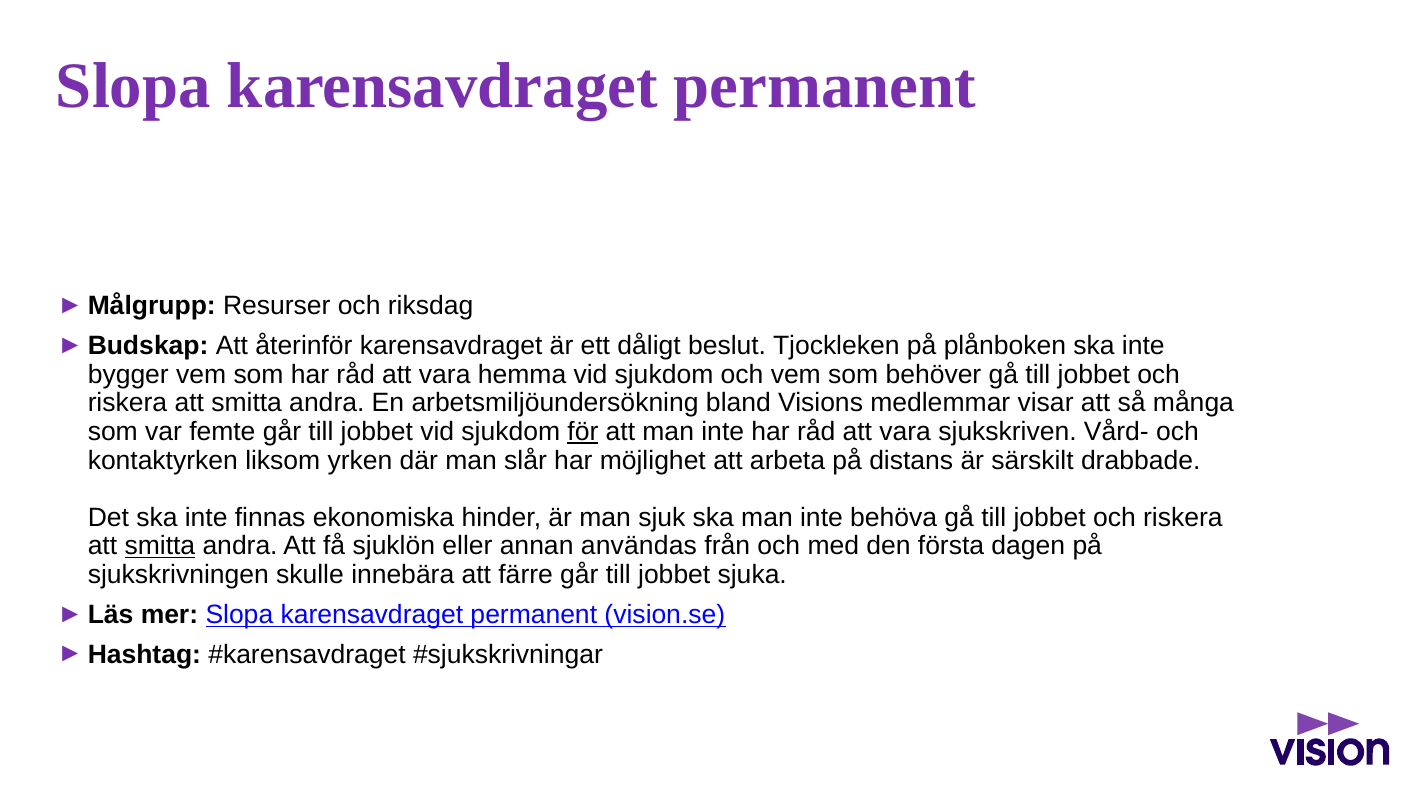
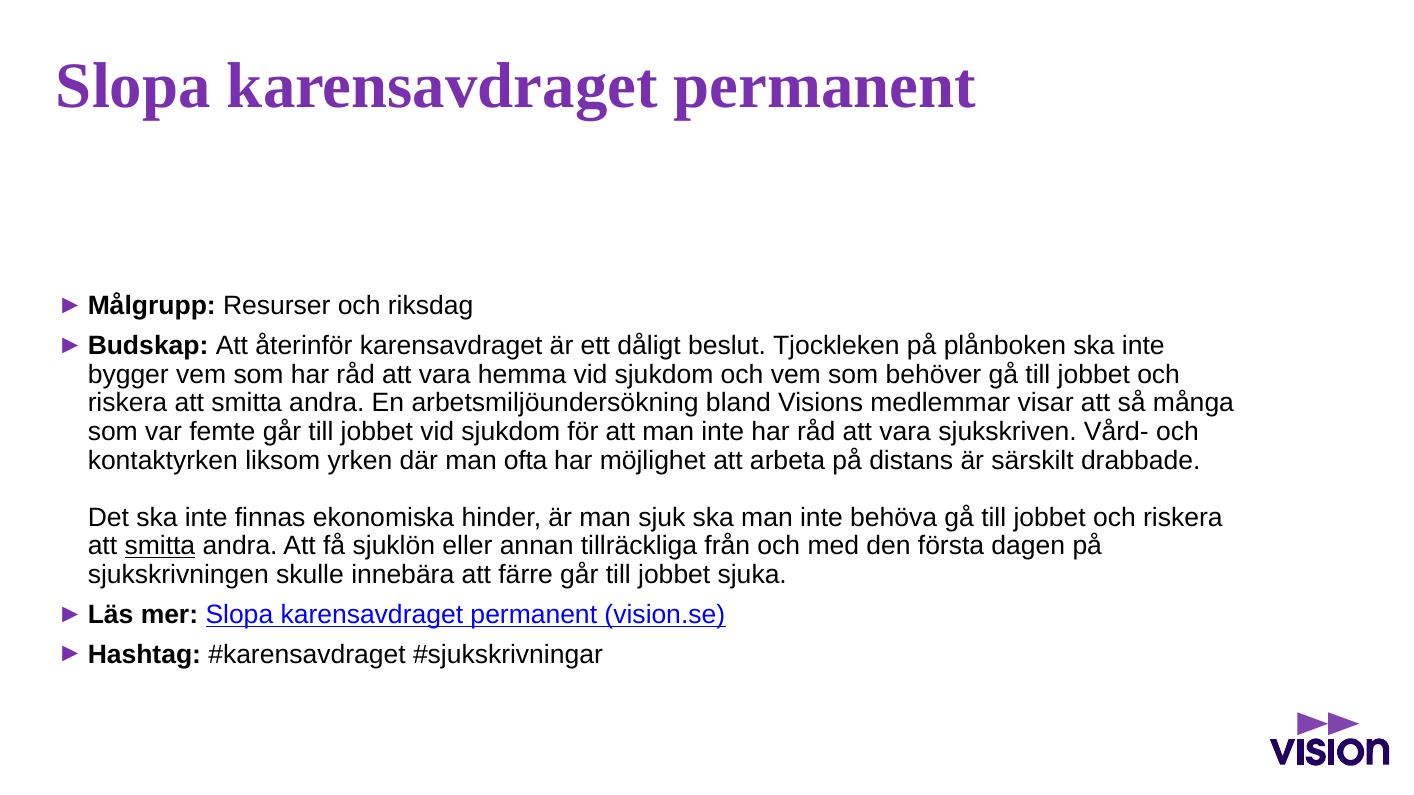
för underline: present -> none (583, 432)
slår: slår -> ofta (526, 461)
användas: användas -> tillräckliga (639, 547)
